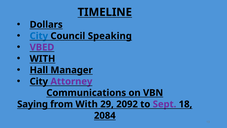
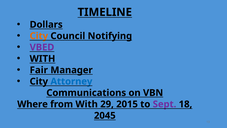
City colour: blue -> orange (39, 36)
Speaking: Speaking -> Notifying (110, 36)
Hall: Hall -> Fair (39, 70)
Attorney colour: purple -> blue (71, 81)
Saying: Saying -> Where (33, 104)
2092: 2092 -> 2015 (127, 104)
2084: 2084 -> 2045 (105, 115)
